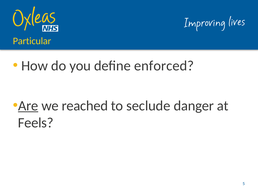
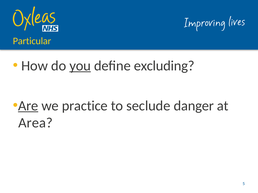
you underline: none -> present (80, 66)
enforced: enforced -> excluding (164, 66)
reached: reached -> practice (85, 106)
Feels: Feels -> Area (35, 123)
